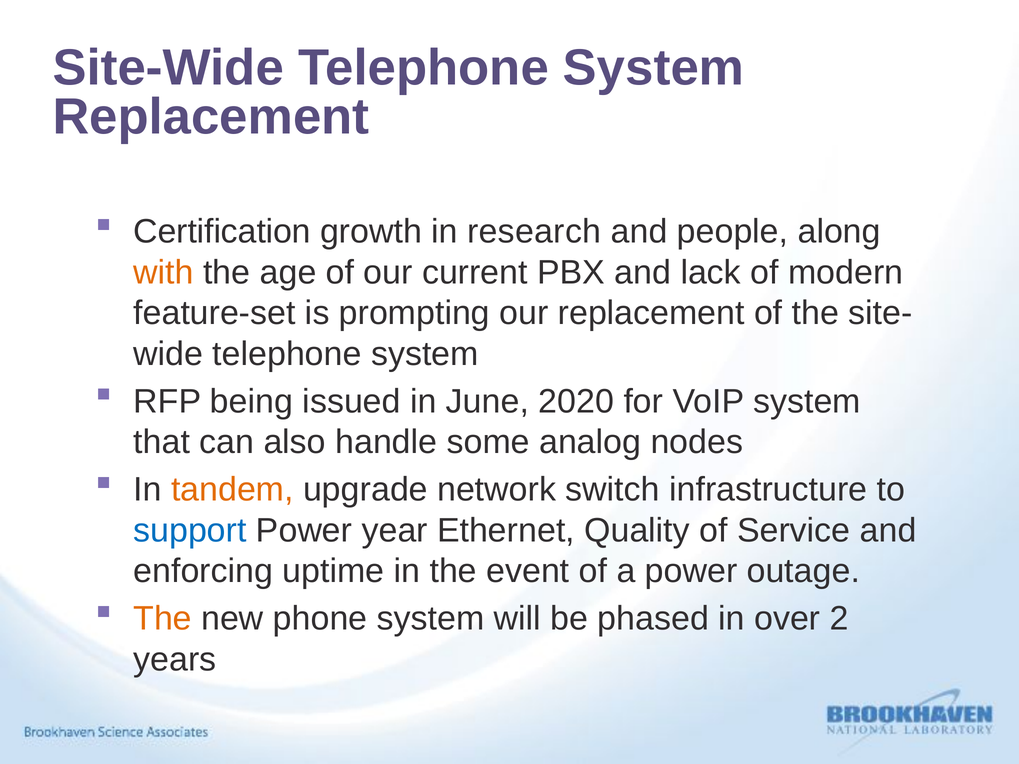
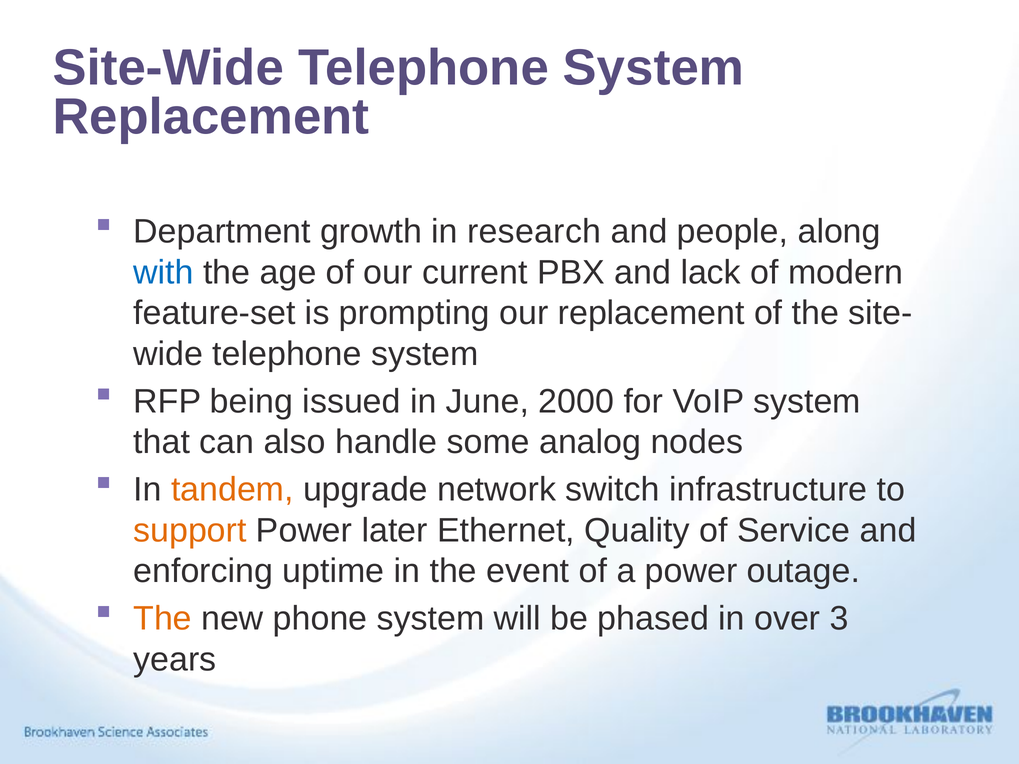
Certification: Certification -> Department (222, 232)
with colour: orange -> blue (164, 272)
2020: 2020 -> 2000 (576, 401)
support colour: blue -> orange (190, 531)
year: year -> later (395, 531)
2: 2 -> 3 (839, 619)
